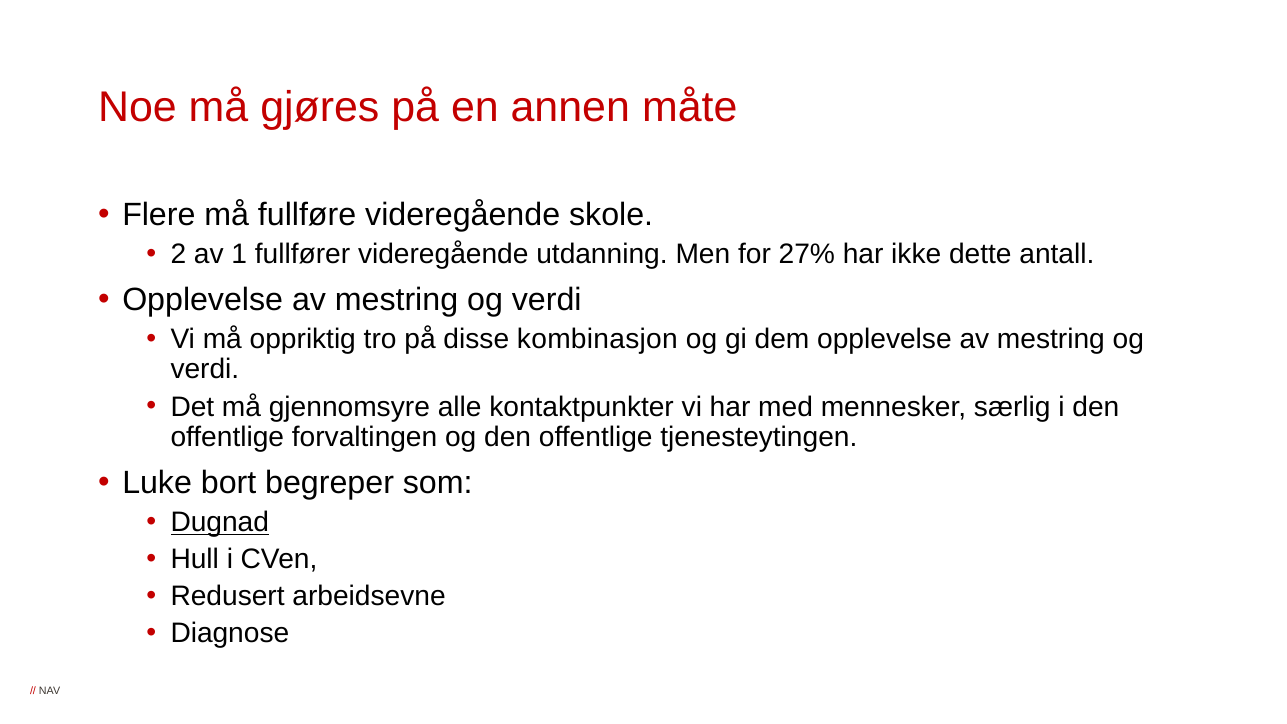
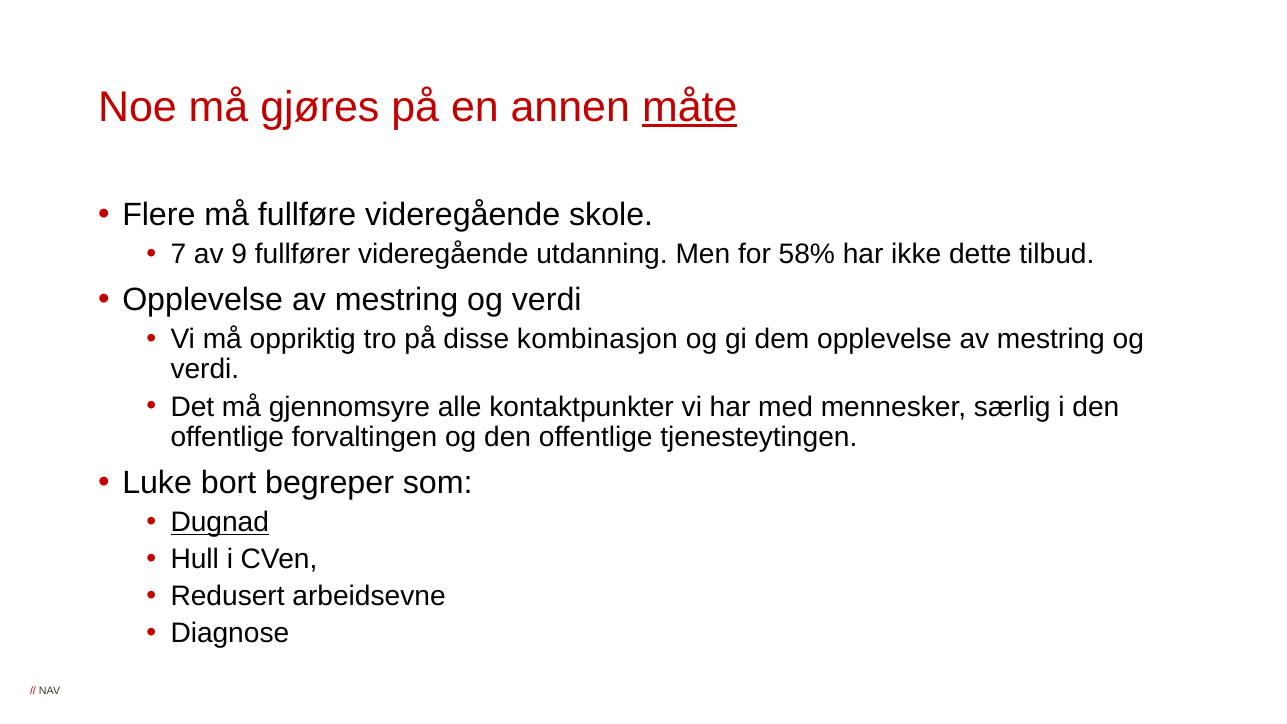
måte underline: none -> present (690, 107)
2: 2 -> 7 (178, 254)
1: 1 -> 9 (239, 254)
27%: 27% -> 58% (807, 254)
antall: antall -> tilbud (1057, 254)
